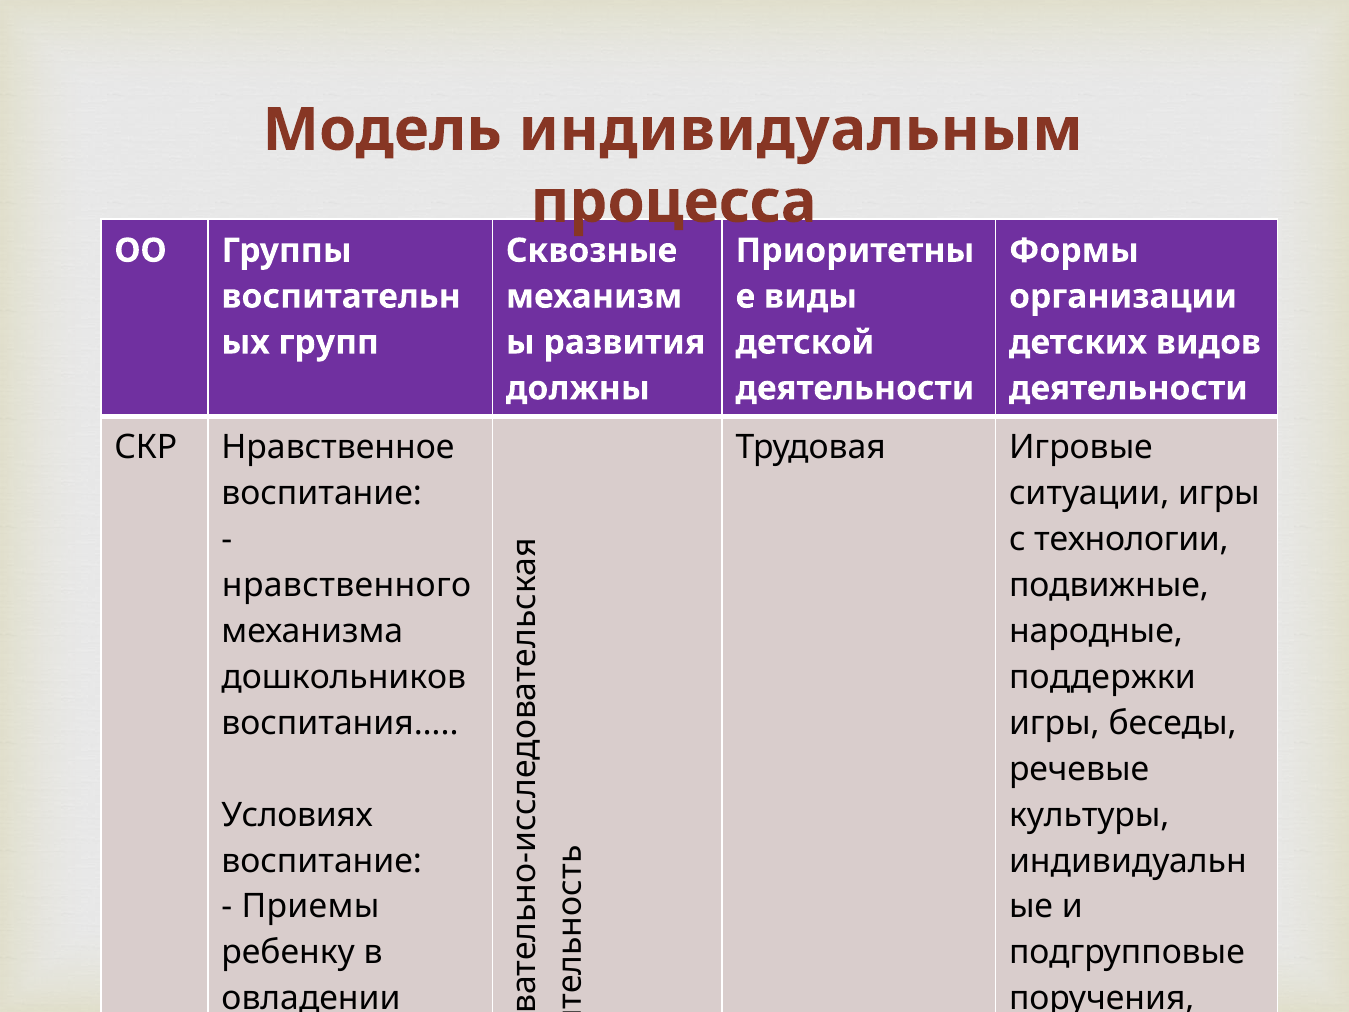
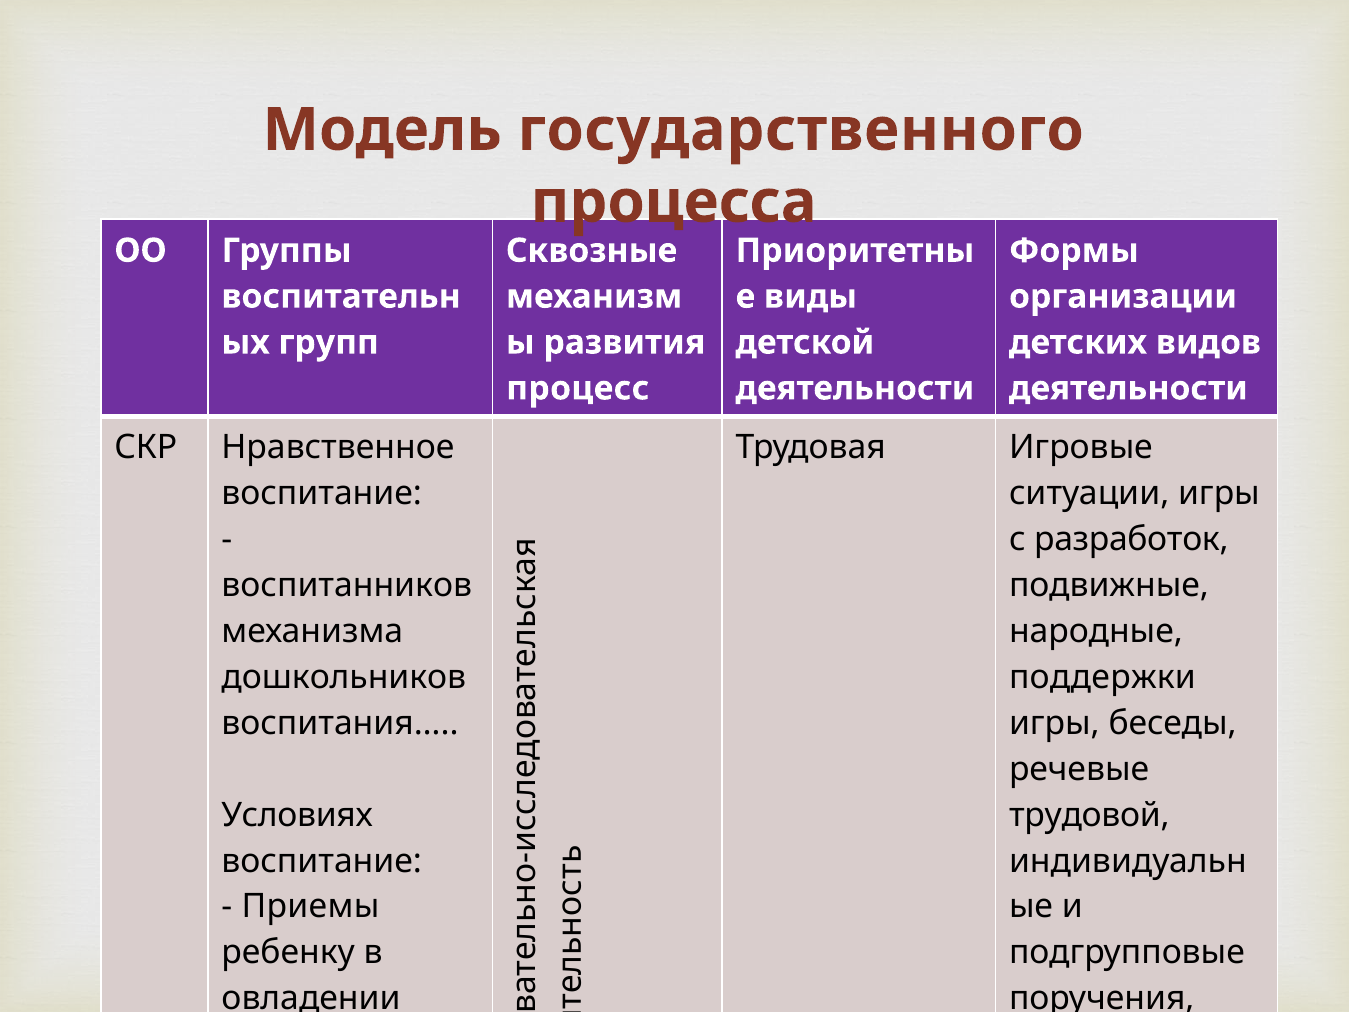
индивидуальным: индивидуальным -> государственного (801, 130)
должны: должны -> процесс (578, 388)
технологии: технологии -> разработок (1131, 539)
нравственного: нравственного -> воспитанников (347, 585)
культуры: культуры -> трудовой (1089, 815)
